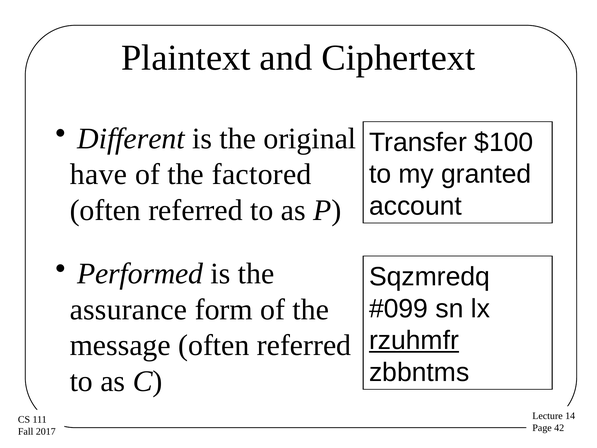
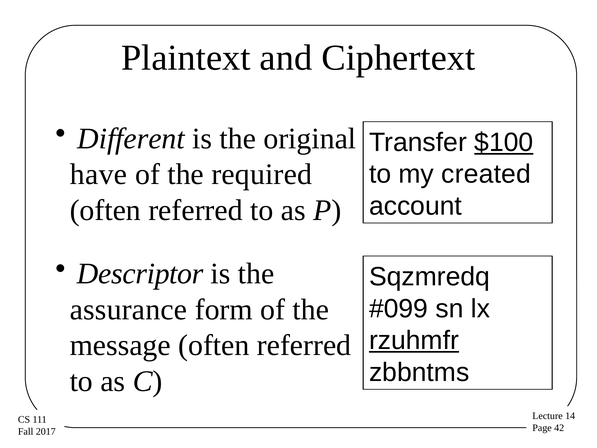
$100 underline: none -> present (504, 142)
factored: factored -> required (262, 174)
granted: granted -> created (486, 174)
Performed: Performed -> Descriptor (140, 274)
